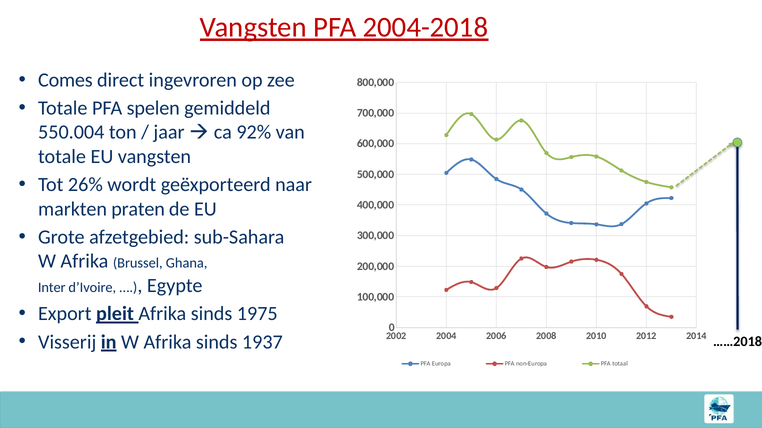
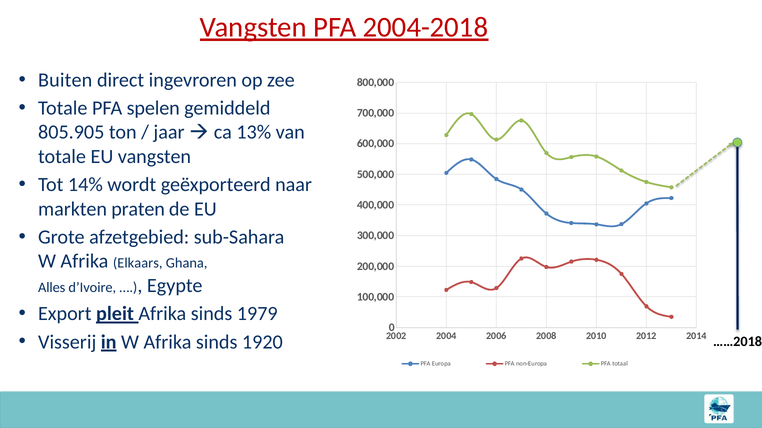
Comes: Comes -> Buiten (65, 80)
550.004: 550.004 -> 805.905 (71, 133)
92%: 92% -> 13% (254, 133)
26%: 26% -> 14% (85, 185)
Brussel: Brussel -> Elkaars (138, 264)
Inter: Inter -> Alles (52, 288)
1975: 1975 -> 1979 (257, 314)
1937: 1937 -> 1920 (262, 342)
